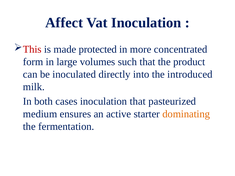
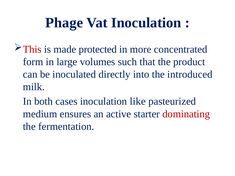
Affect: Affect -> Phage (64, 23)
inoculation that: that -> like (138, 102)
dominating colour: orange -> red (186, 114)
